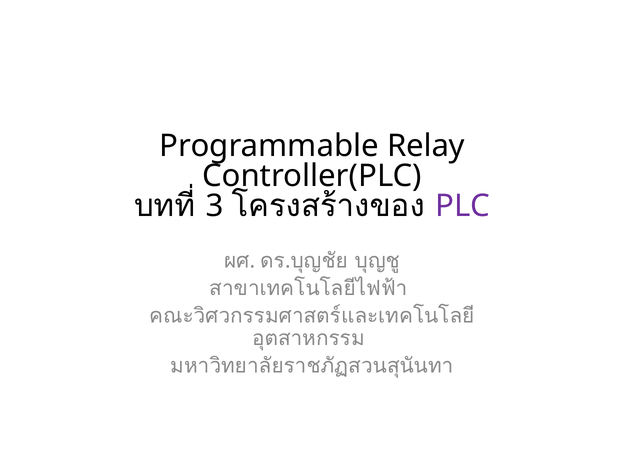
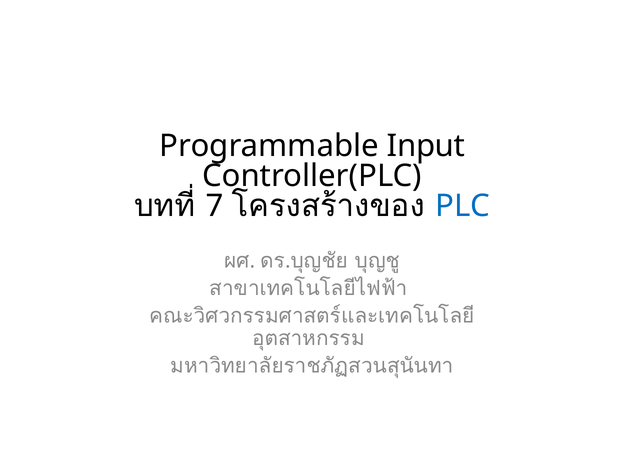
Relay: Relay -> Input (426, 146)
3: 3 -> 7 (215, 206)
PLC colour: purple -> blue (463, 206)
